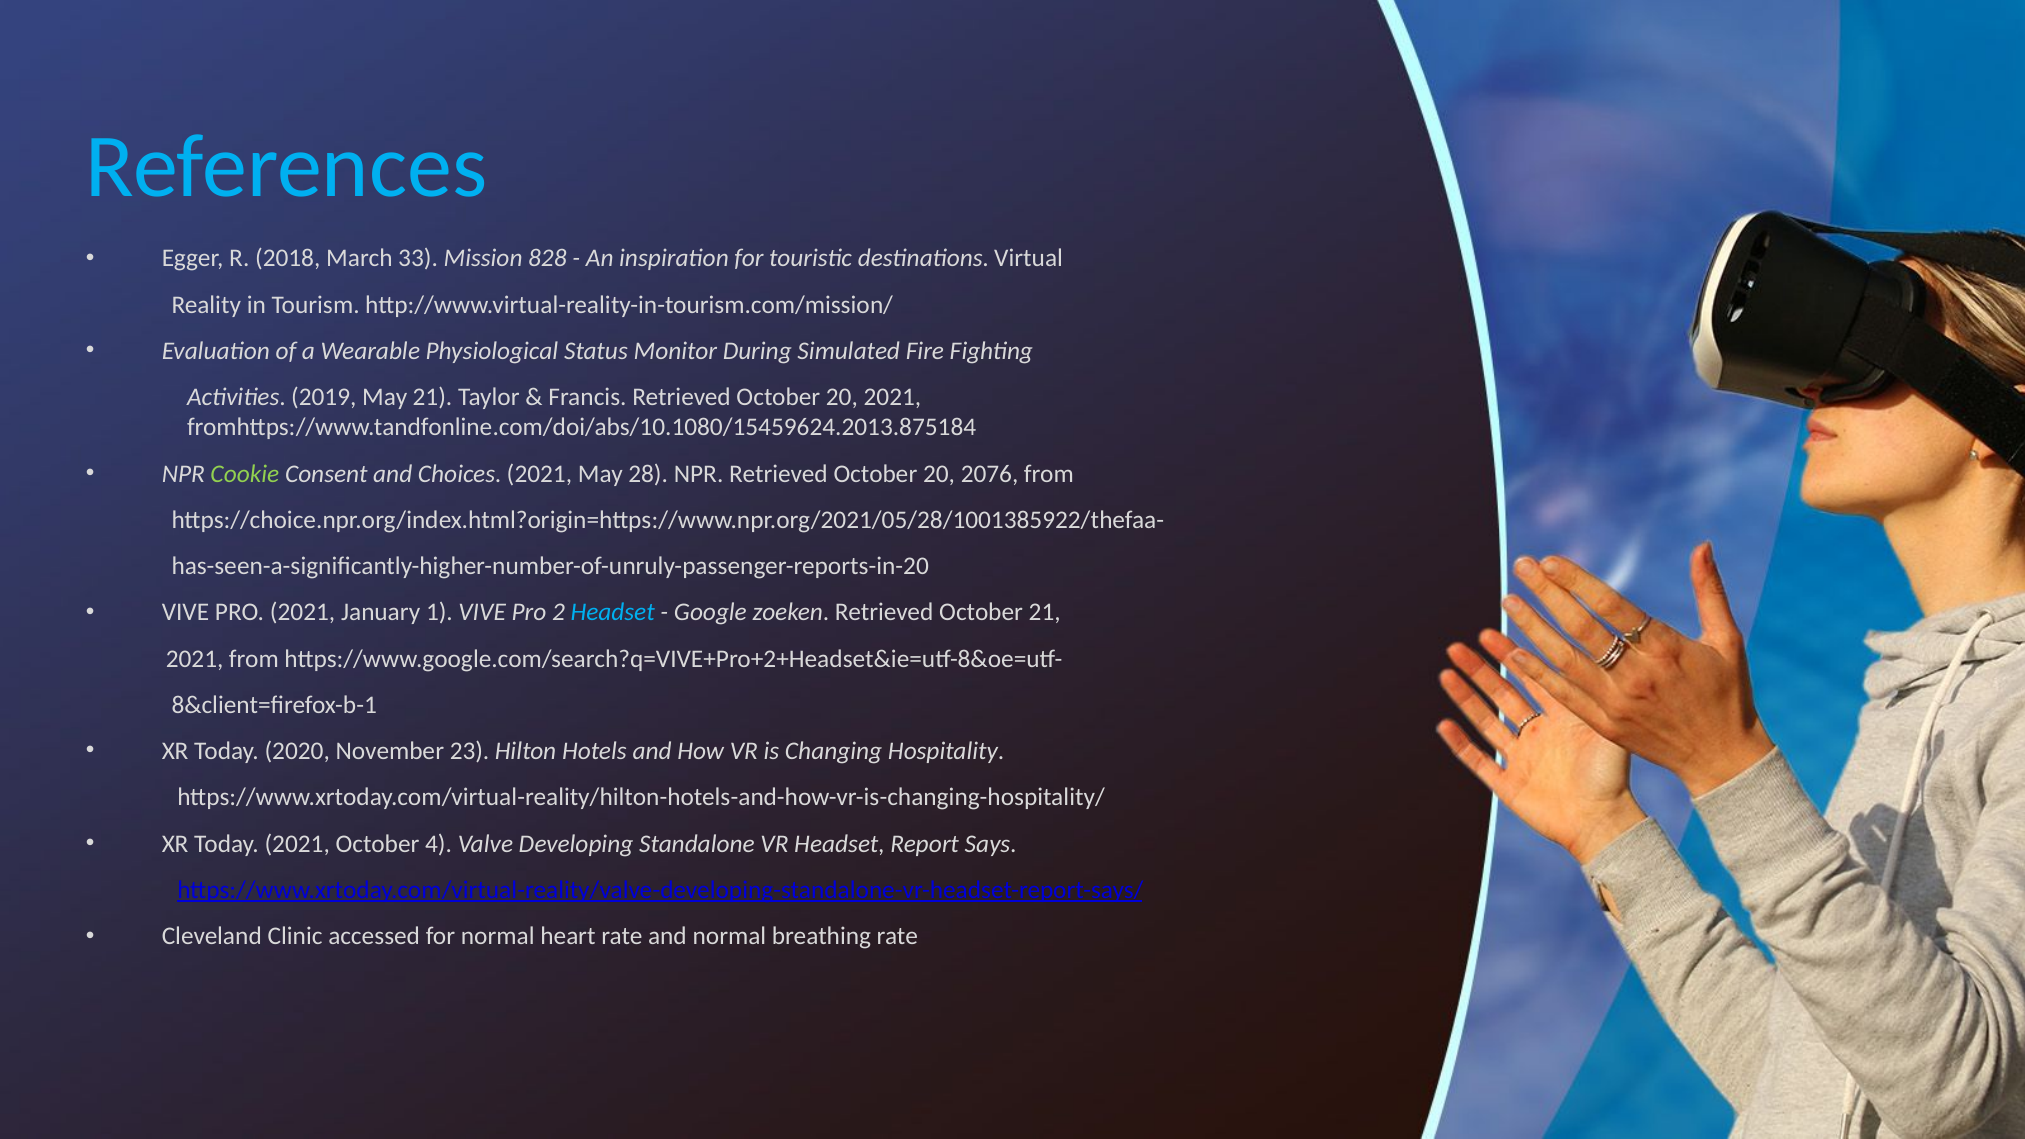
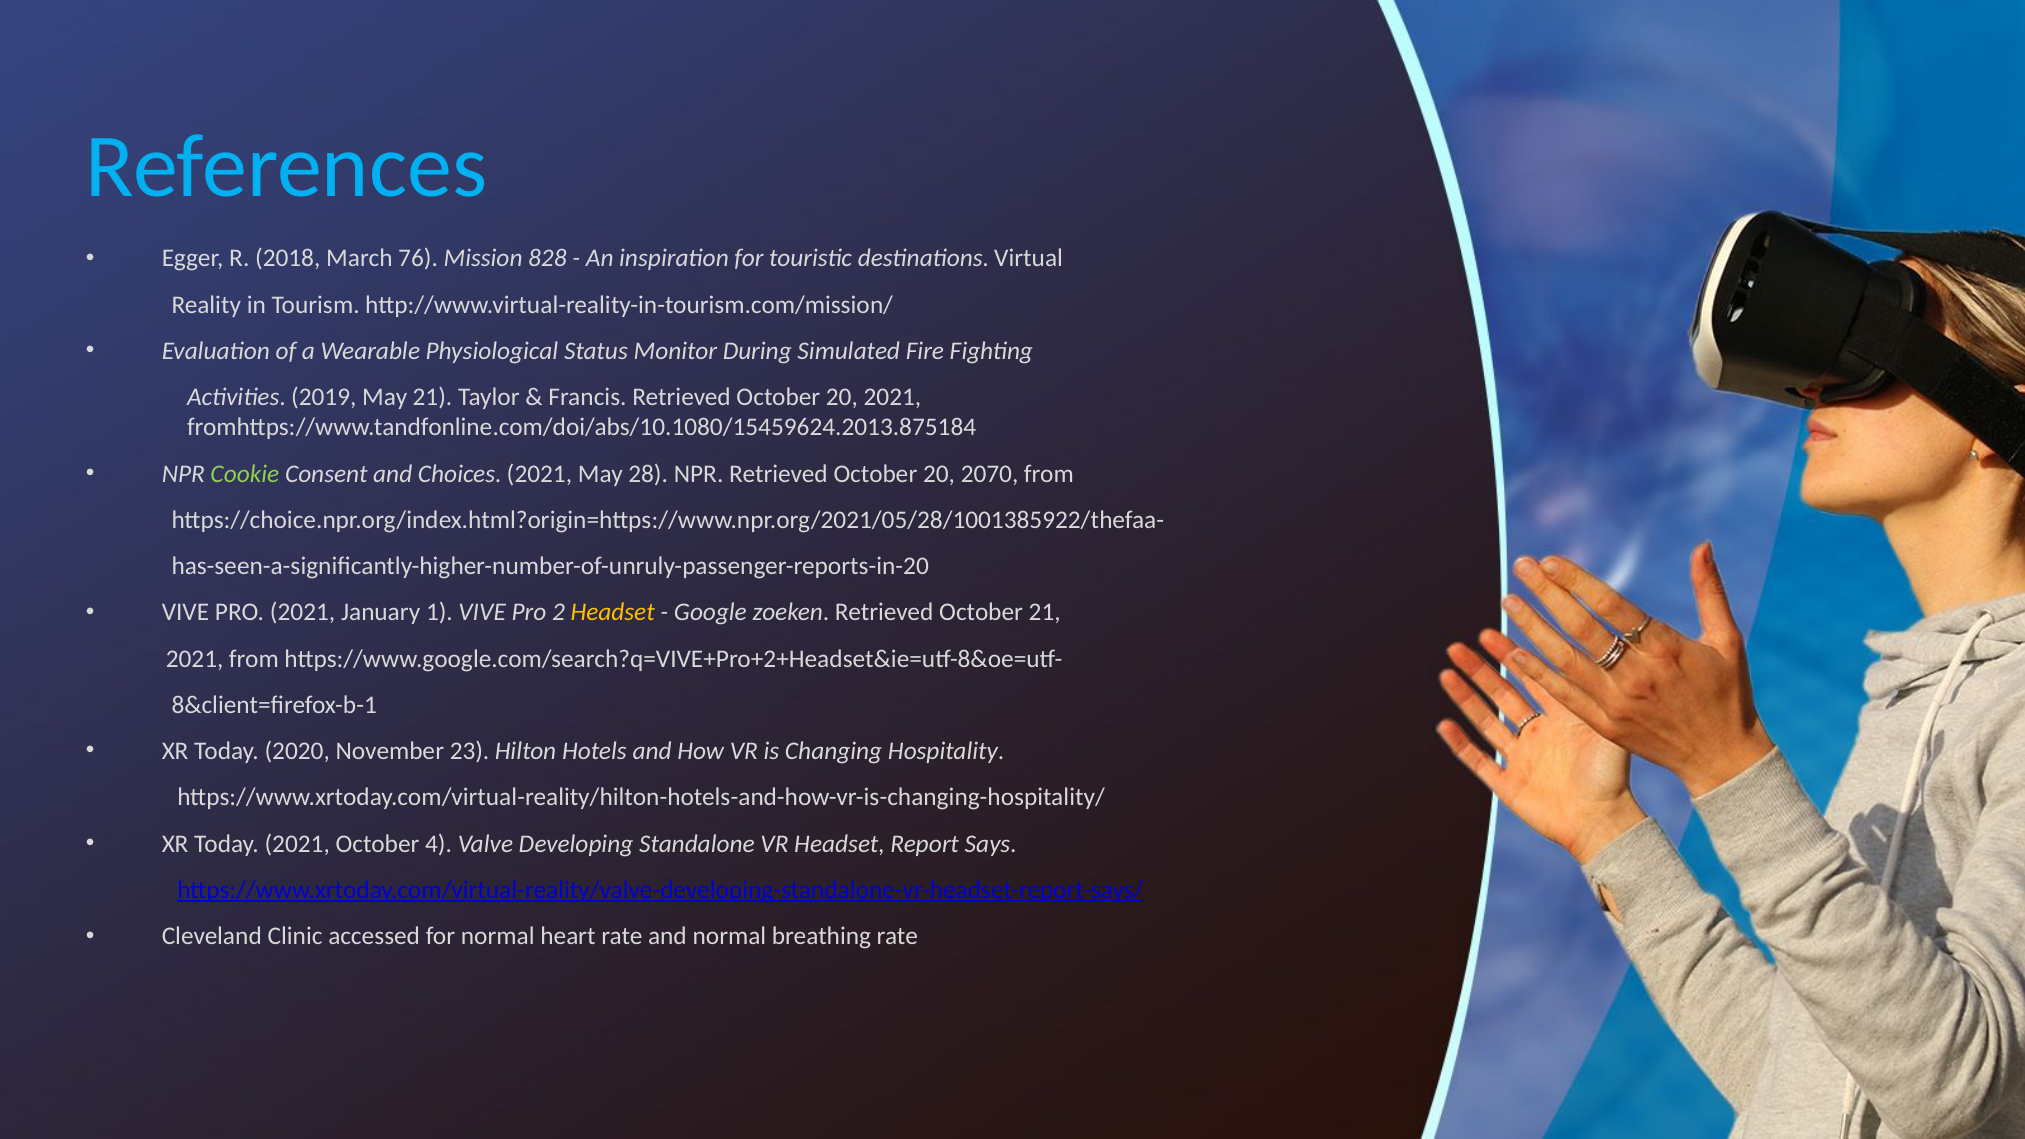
33: 33 -> 76 (418, 258)
2076: 2076 -> 2070 (990, 474)
Headset colour: light blue -> yellow (613, 613)
